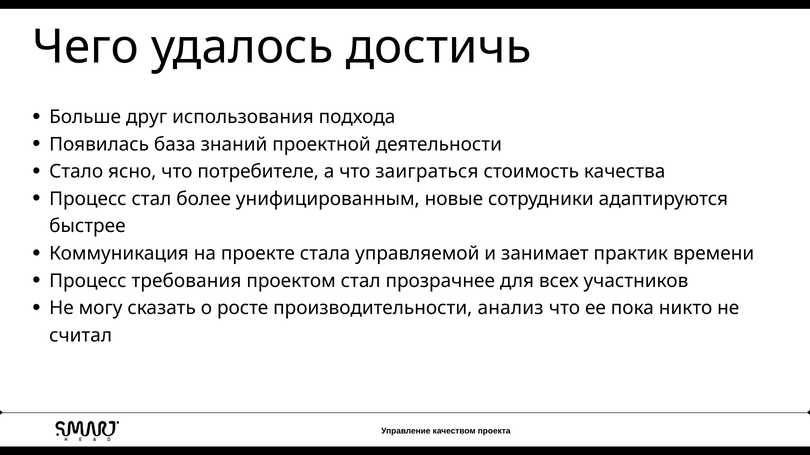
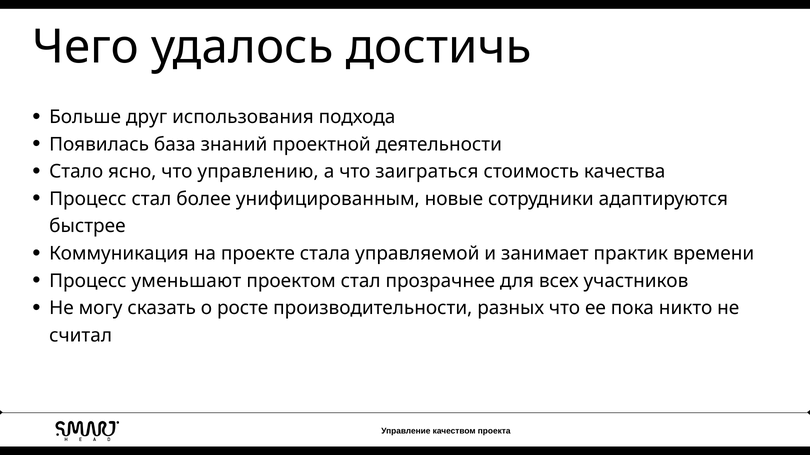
потребителе: потребителе -> управлению (258, 172)
требования: требования -> уменьшают (186, 281)
анализ: анализ -> разных (511, 309)
